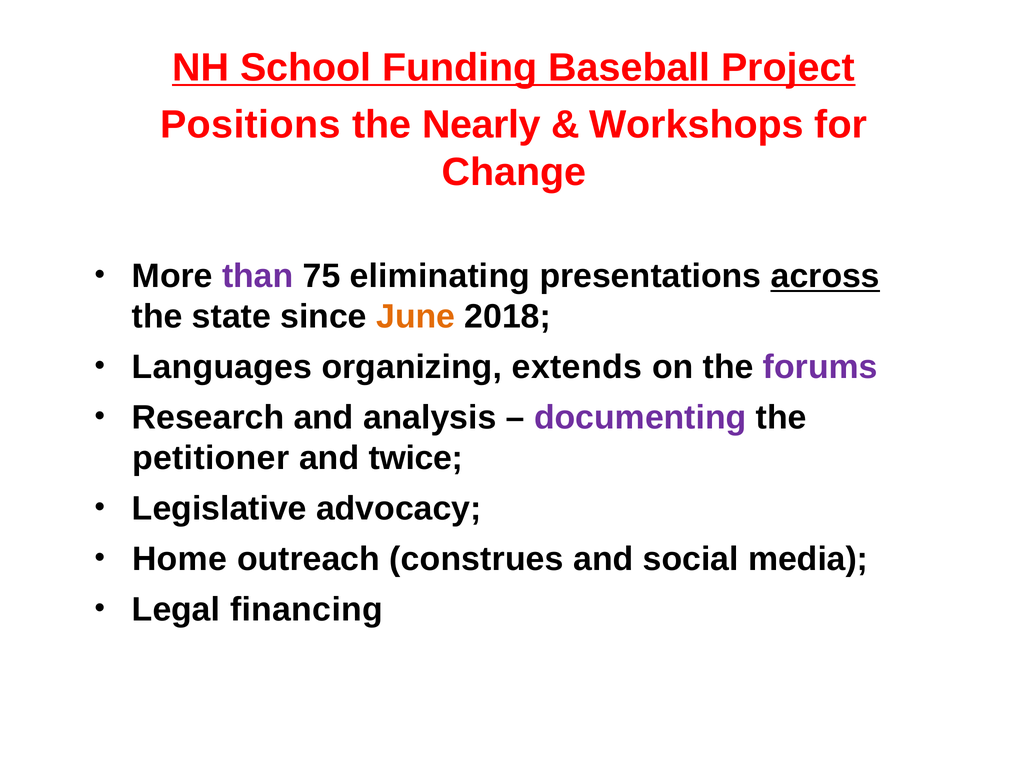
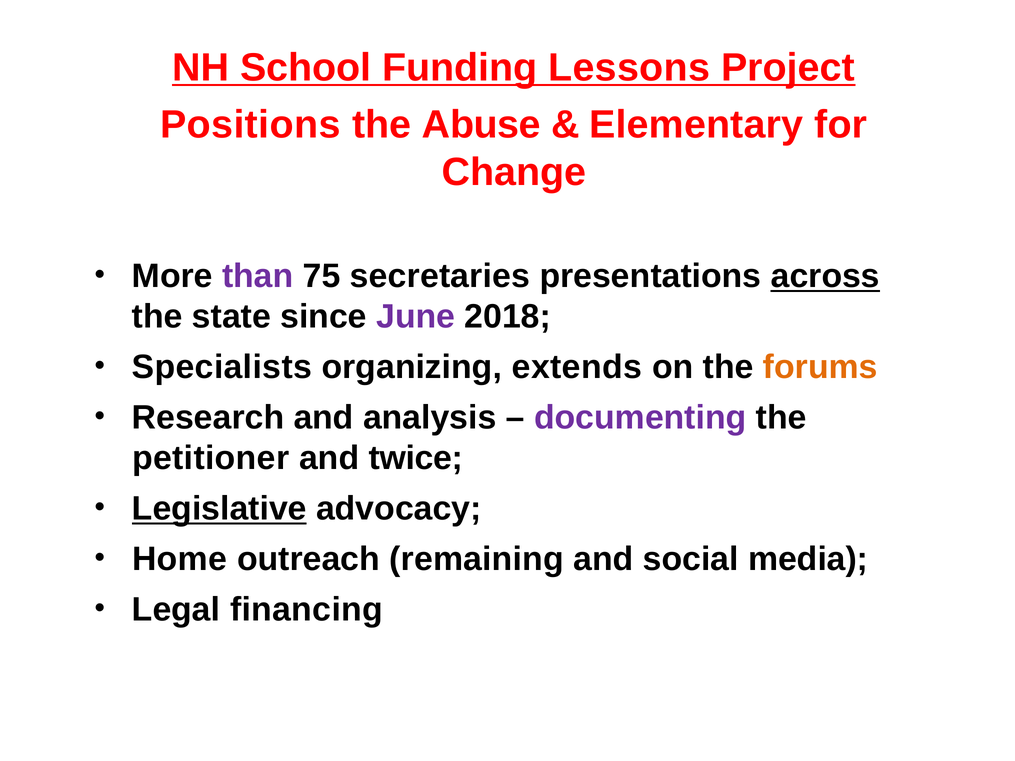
Baseball: Baseball -> Lessons (629, 68)
Nearly: Nearly -> Abuse (481, 125)
Workshops: Workshops -> Elementary (696, 125)
eliminating: eliminating -> secretaries (440, 276)
June colour: orange -> purple (416, 317)
Languages: Languages -> Specialists (222, 367)
forums colour: purple -> orange (820, 367)
Legislative underline: none -> present (219, 509)
construes: construes -> remaining (476, 559)
